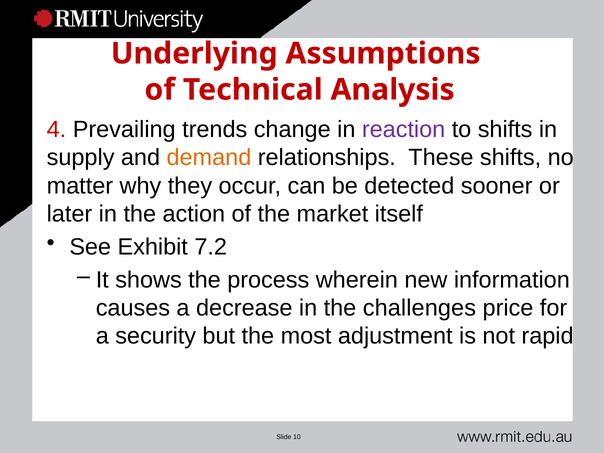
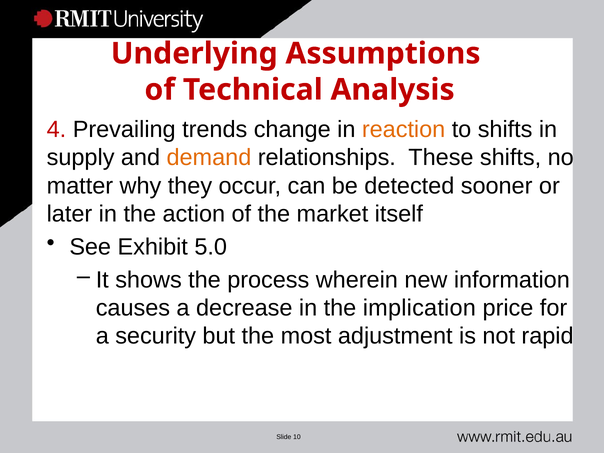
reaction colour: purple -> orange (404, 129)
7.2: 7.2 -> 5.0 (211, 247)
challenges: challenges -> implication (419, 308)
